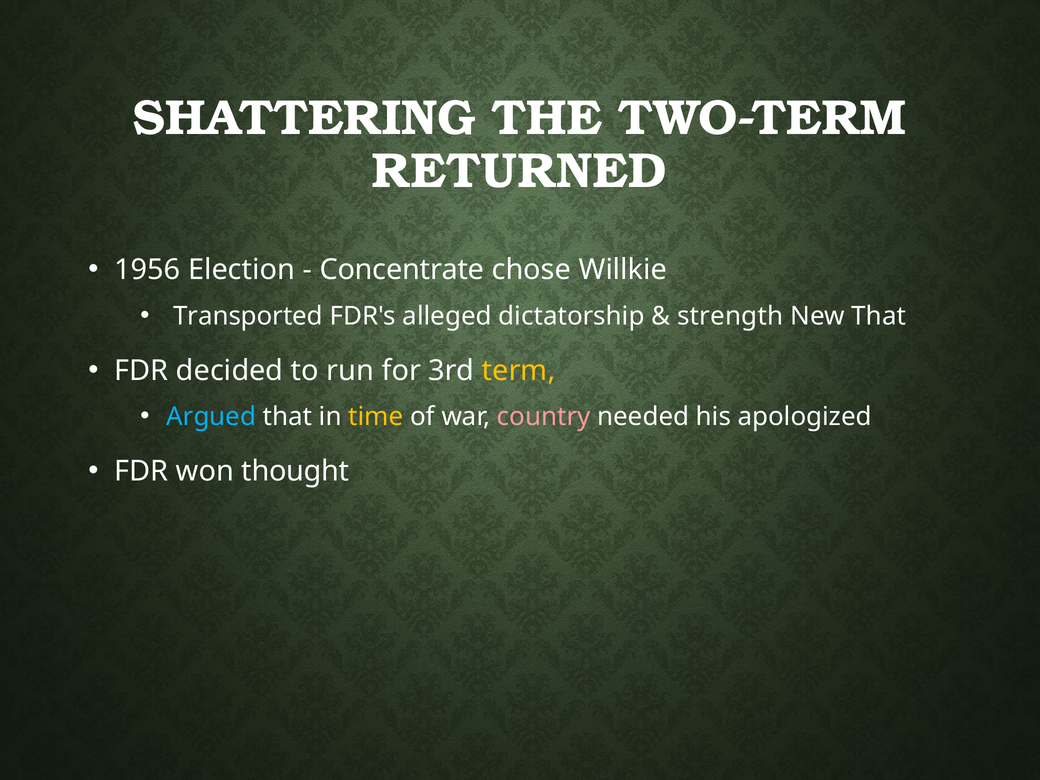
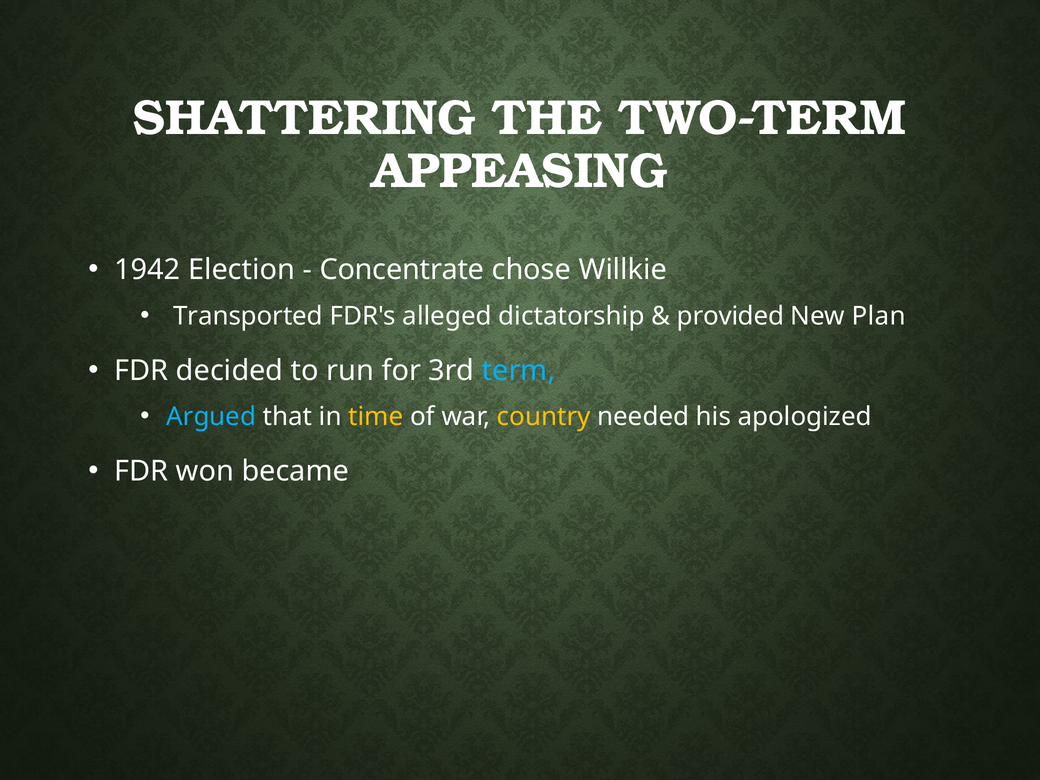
RETURNED: RETURNED -> APPEASING (520, 171)
1956: 1956 -> 1942 (147, 270)
strength: strength -> provided (730, 316)
New That: That -> Plan (879, 316)
term colour: yellow -> light blue (519, 371)
country colour: pink -> yellow (544, 417)
thought: thought -> became (295, 471)
